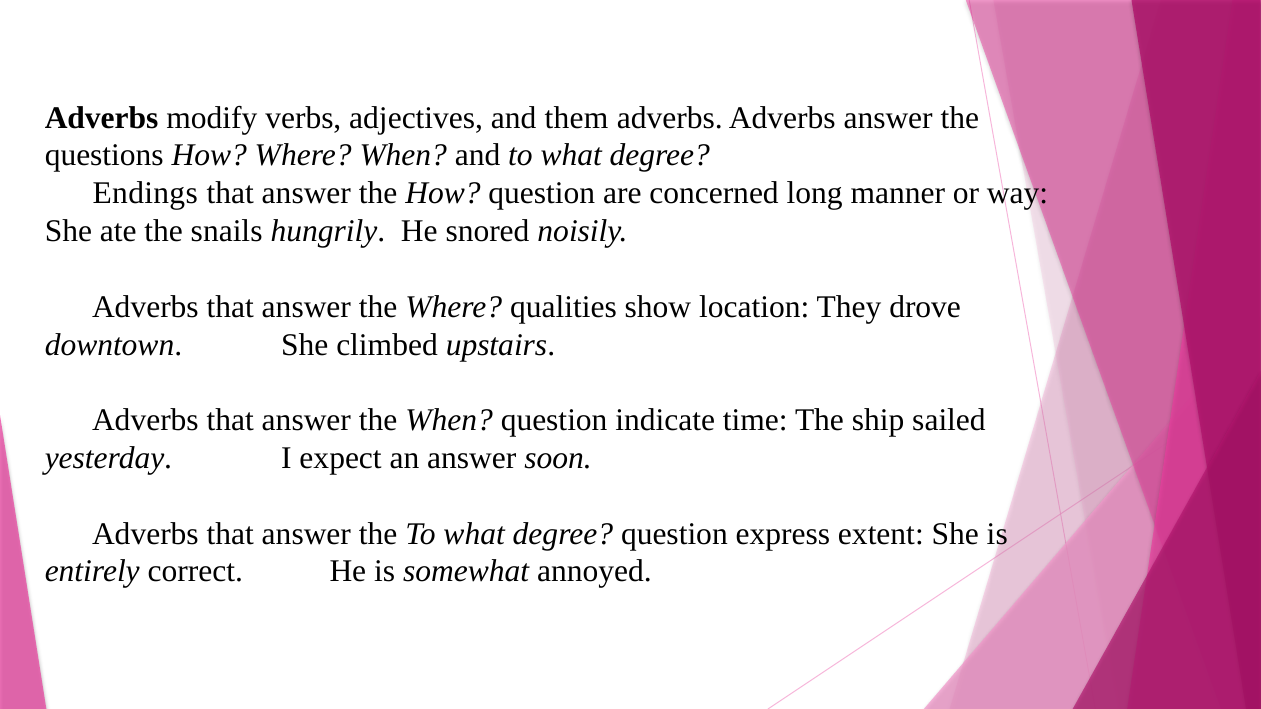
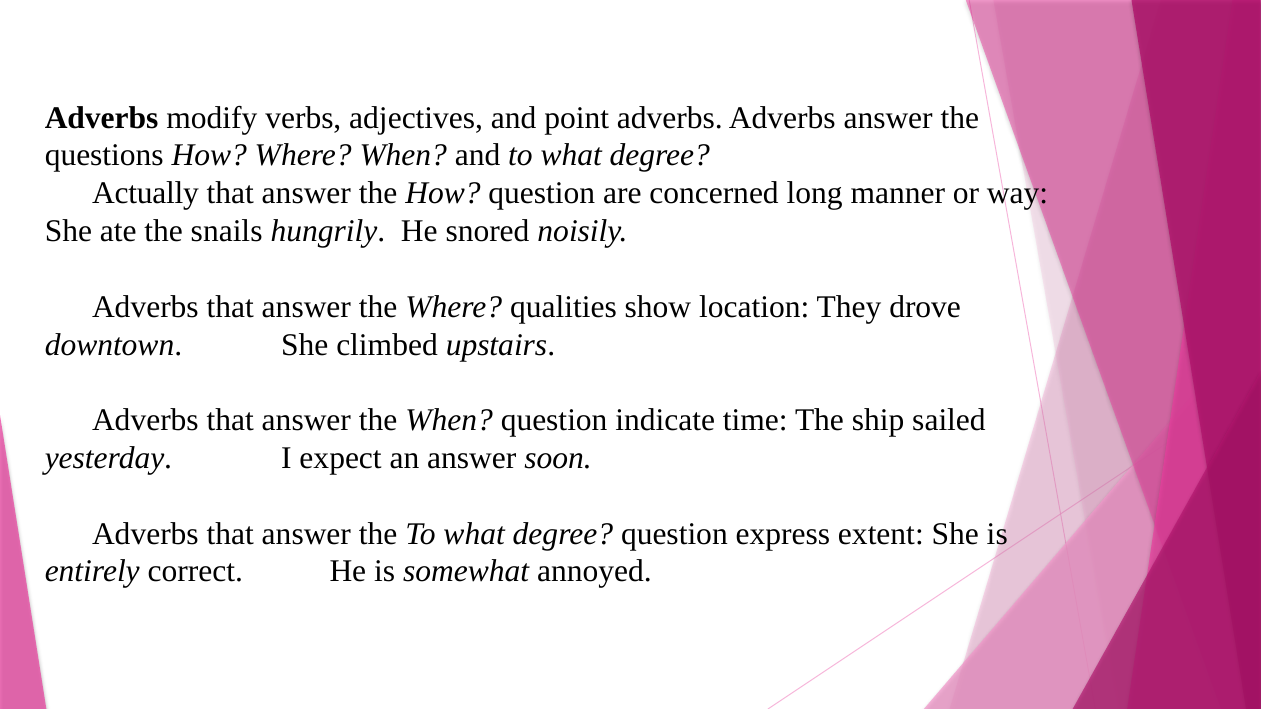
them: them -> point (577, 118)
Endings: Endings -> Actually (145, 193)
